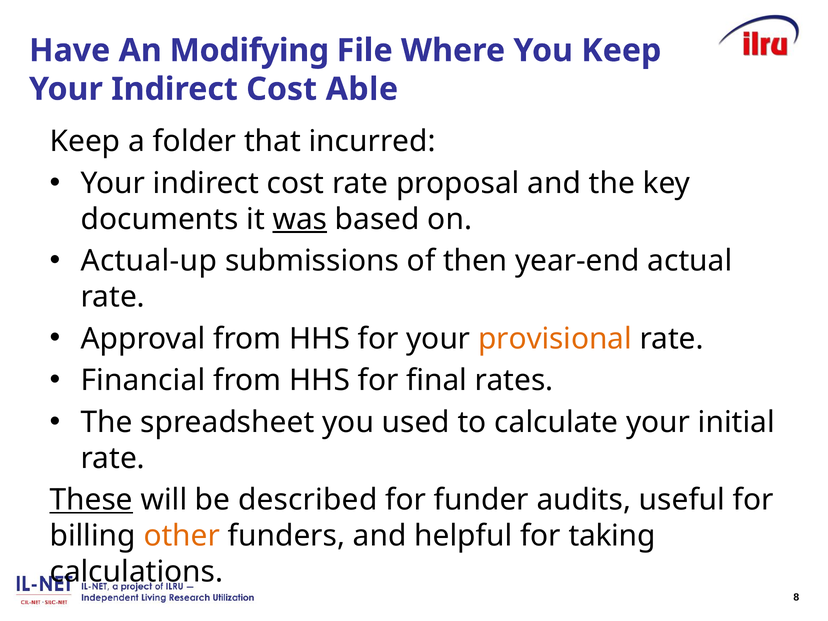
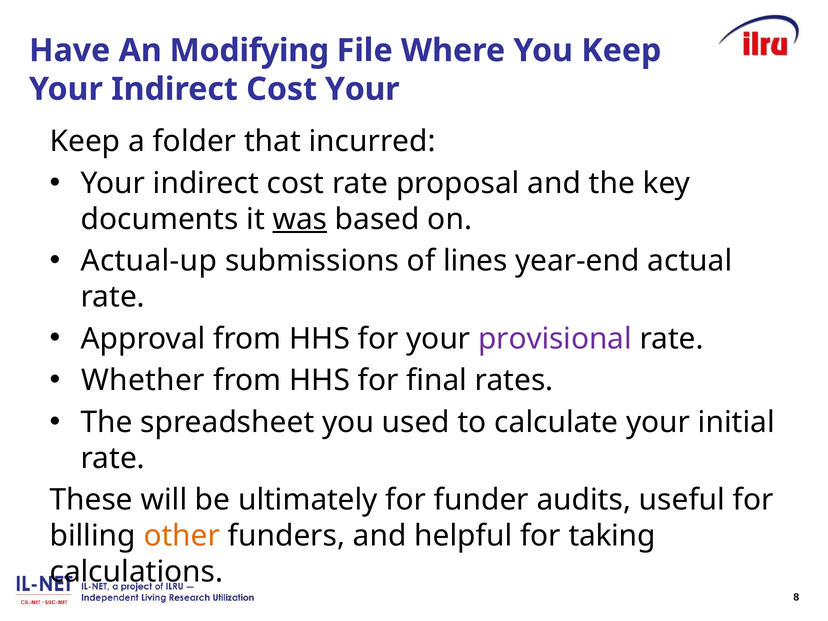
Cost Able: Able -> Your (362, 89)
then: then -> lines (475, 261)
provisional colour: orange -> purple (555, 339)
Financial: Financial -> Whether (143, 380)
These underline: present -> none (91, 500)
described: described -> ultimately (308, 500)
